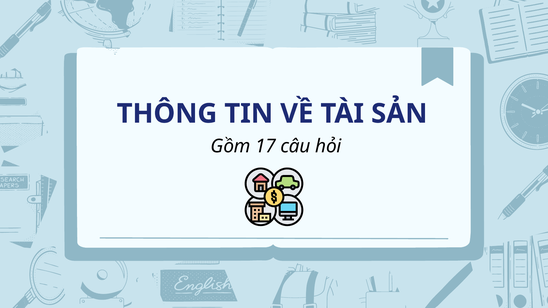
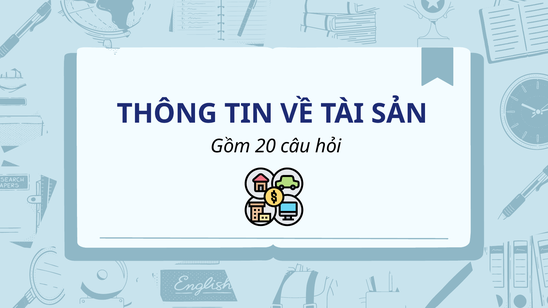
17: 17 -> 20 (266, 146)
